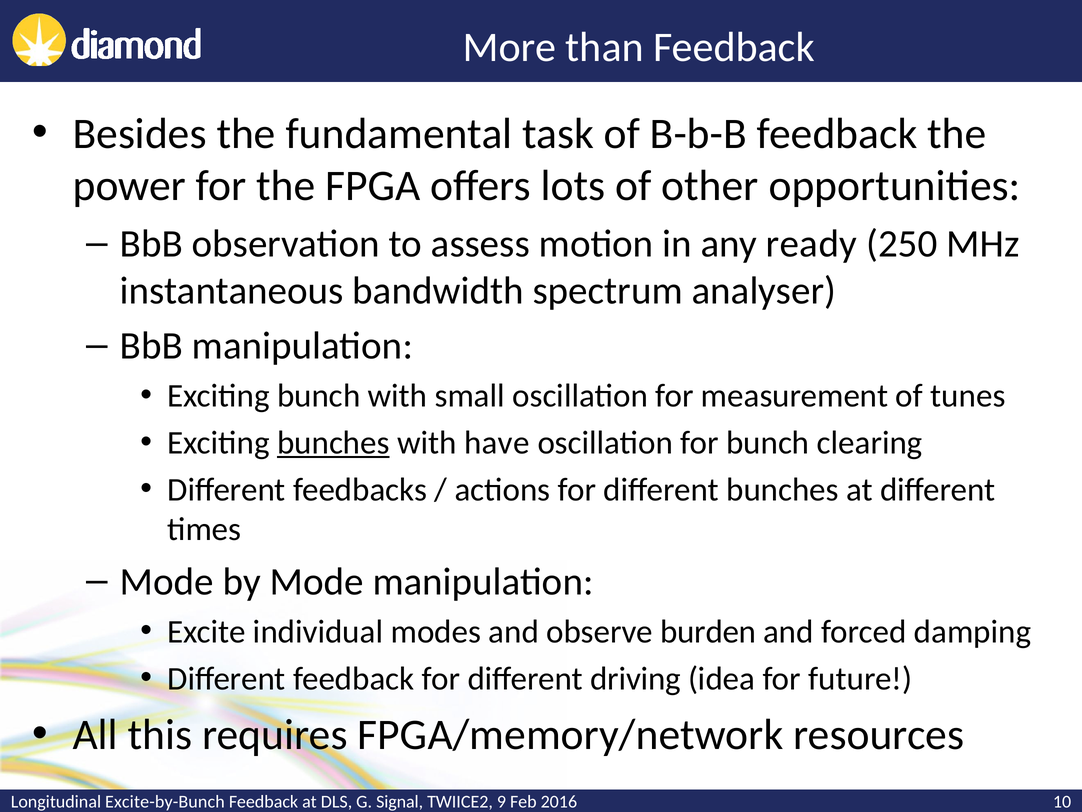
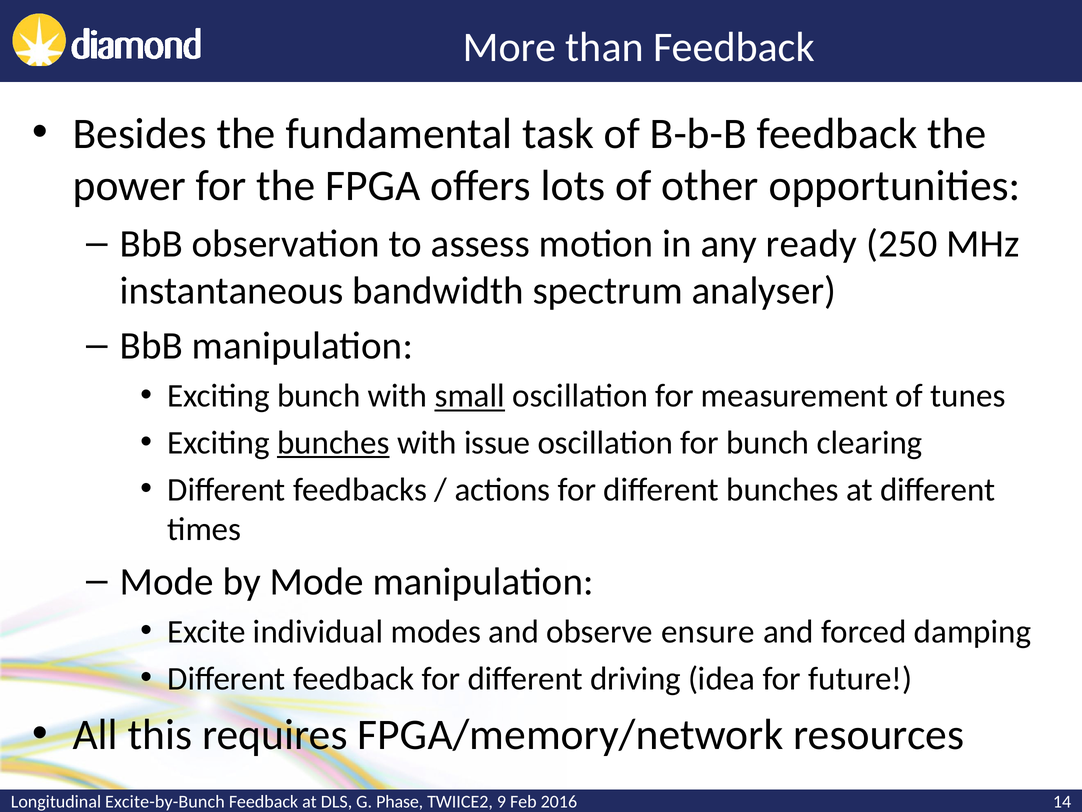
small underline: none -> present (470, 396)
have: have -> issue (497, 443)
burden: burden -> ensure (708, 631)
Signal: Signal -> Phase (400, 801)
10: 10 -> 14 (1062, 801)
